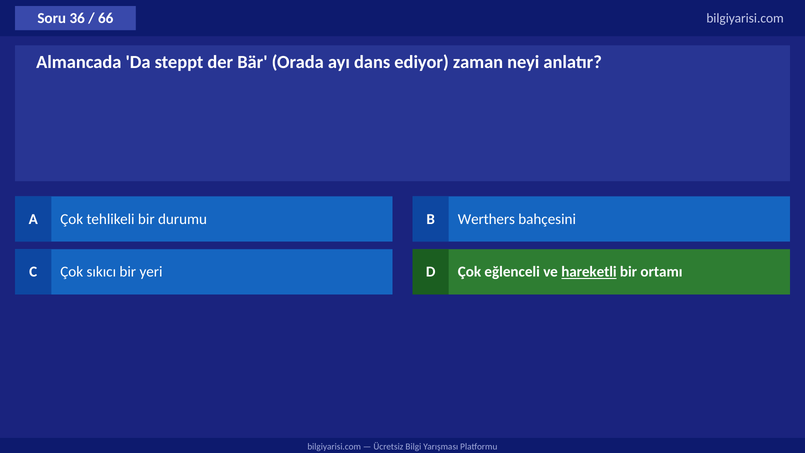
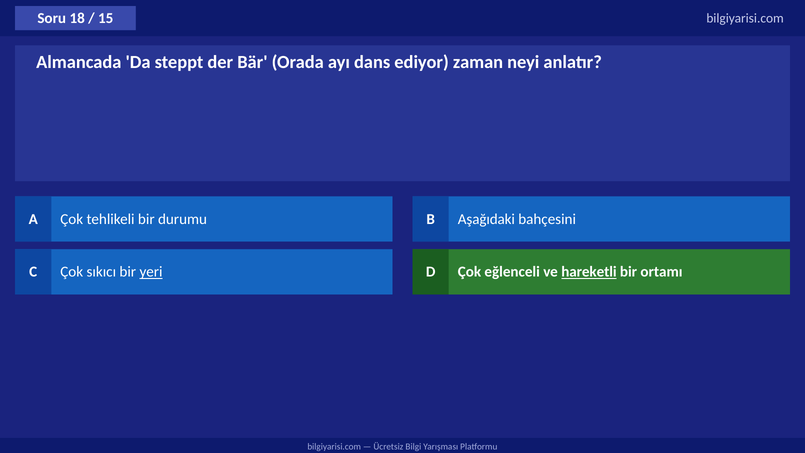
36: 36 -> 18 (77, 18)
66: 66 -> 15 (106, 18)
Werthers: Werthers -> Aşağıdaki (486, 219)
yeri underline: none -> present (151, 272)
